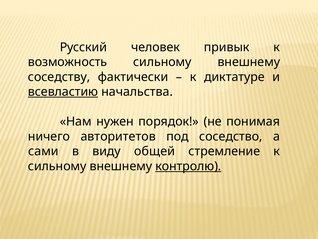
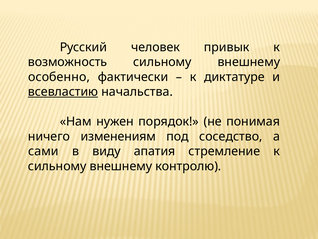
соседству: соседству -> особенно (59, 77)
авторитетов: авторитетов -> изменениям (118, 136)
общей: общей -> апатия (155, 151)
контролю underline: present -> none (188, 166)
